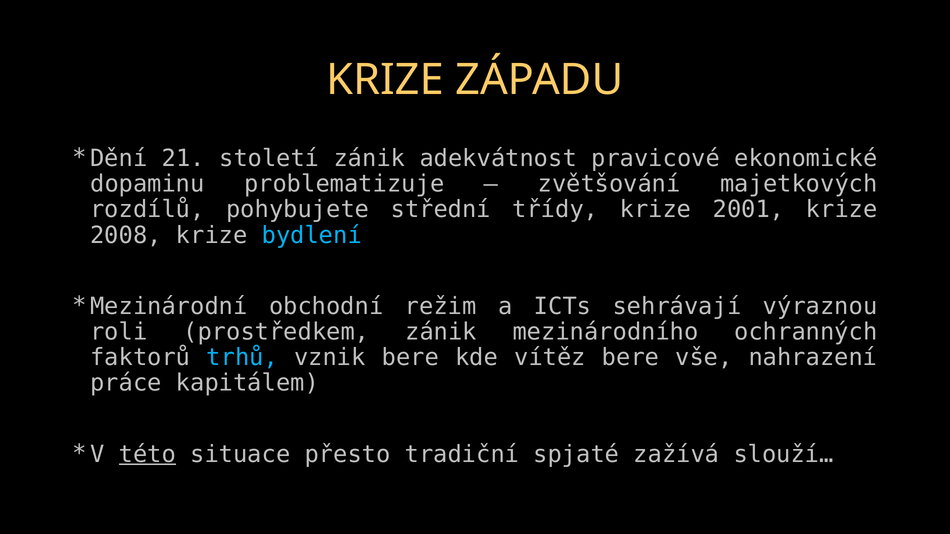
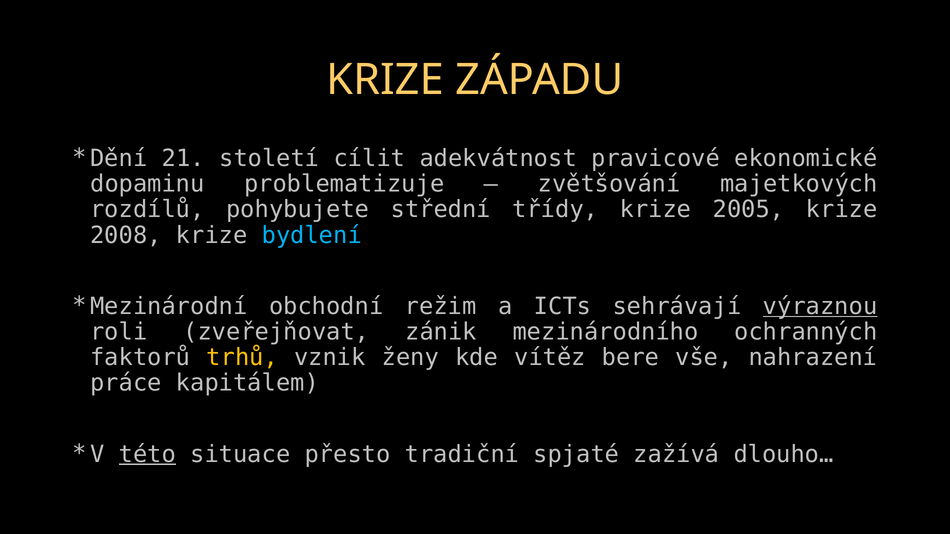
století zánik: zánik -> cílit (369, 159)
2001: 2001 -> 2005 (749, 210)
výraznou underline: none -> present (820, 306)
prostředkem: prostředkem -> zveřejňovat (276, 332)
trhů colour: light blue -> yellow (242, 358)
vznik bere: bere -> ženy (410, 358)
slouží…: slouží… -> dlouho… (784, 454)
